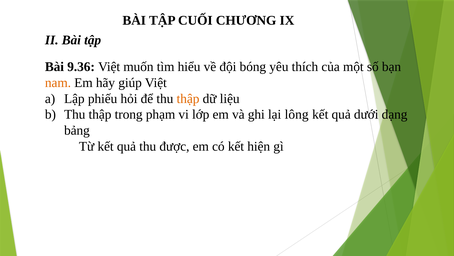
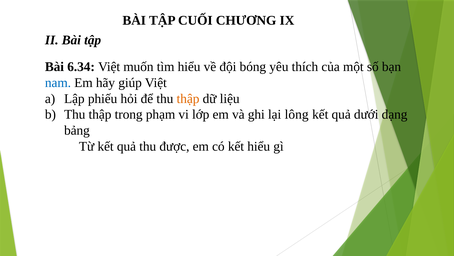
9.36: 9.36 -> 6.34 (81, 67)
nam colour: orange -> blue (58, 82)
kết hiện: hiện -> hiểu (259, 146)
